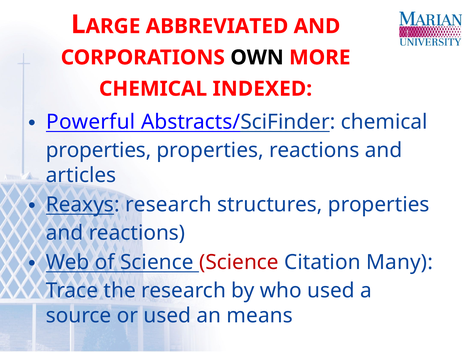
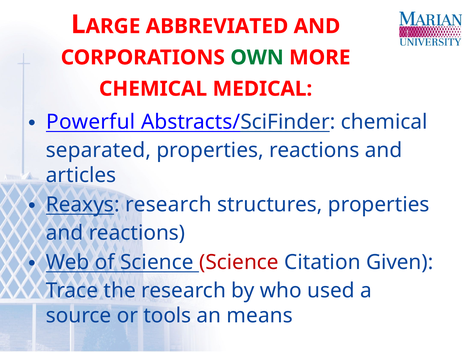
OWN colour: black -> green (257, 58)
INDEXED: INDEXED -> MEDICAL (262, 89)
properties: properties -> separated (98, 151)
Many: Many -> Given (400, 263)
or used: used -> tools (167, 316)
